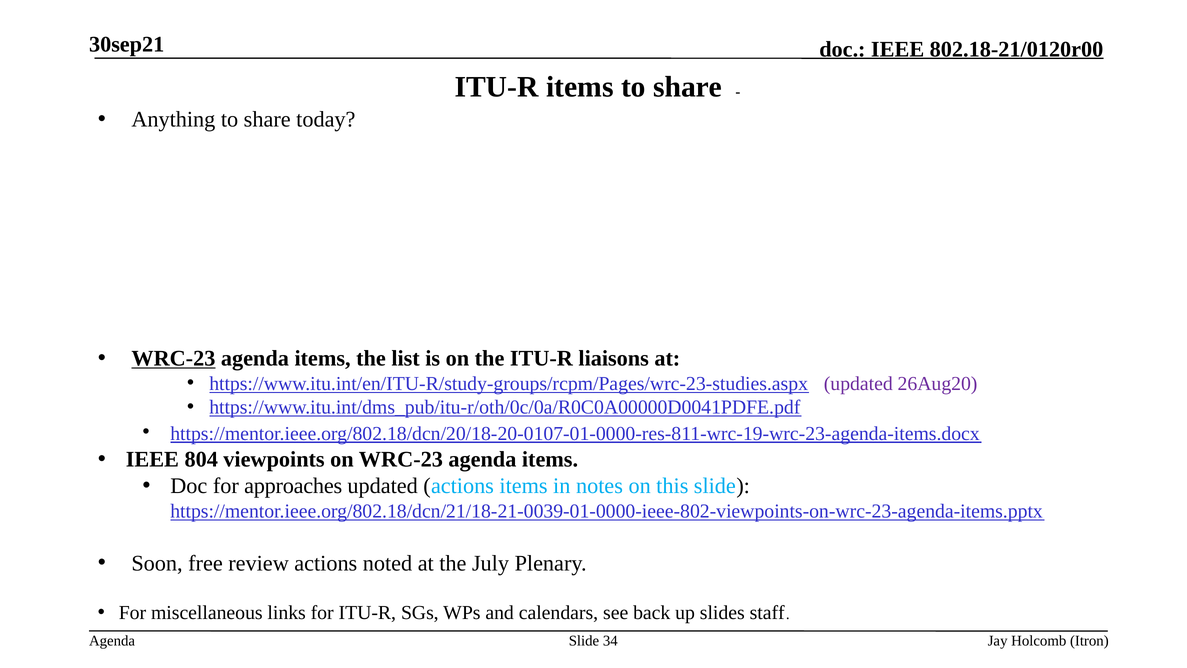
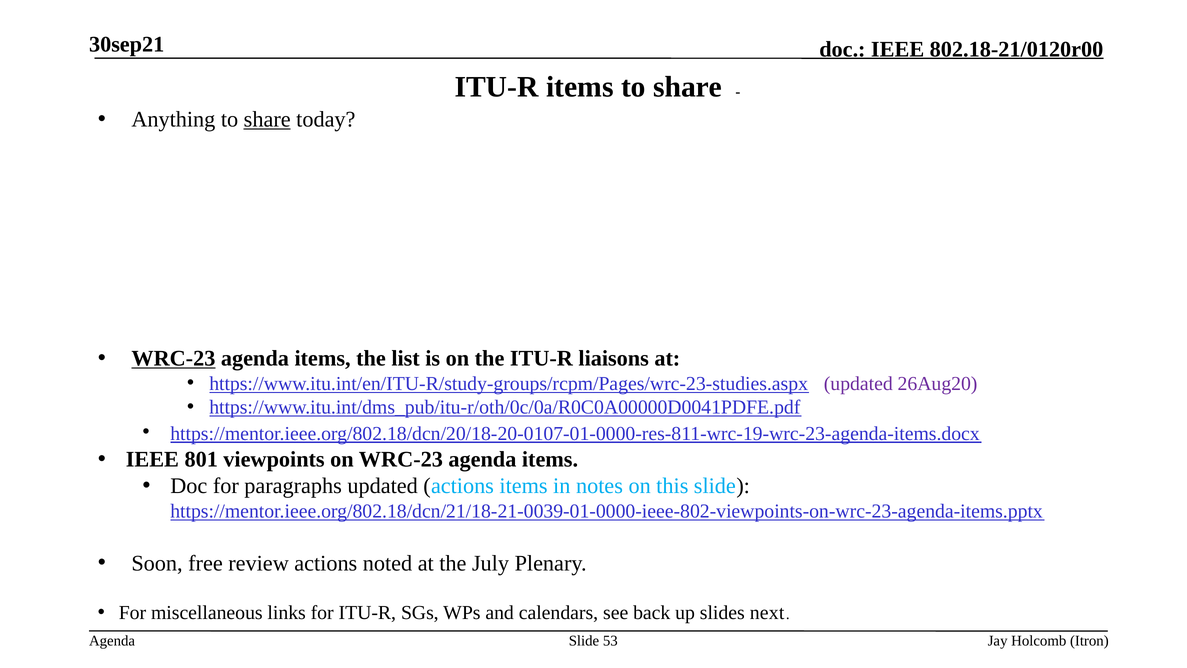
share underline: none -> present (267, 119)
804: 804 -> 801 (201, 459)
approaches: approaches -> paragraphs (293, 486)
staff: staff -> next (767, 613)
34: 34 -> 53 (610, 640)
